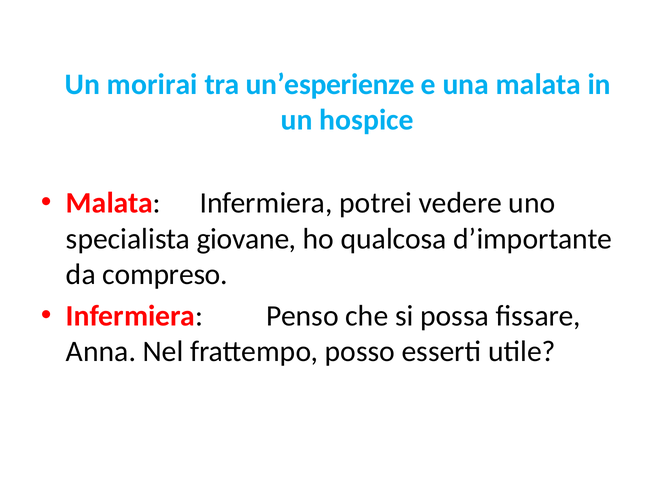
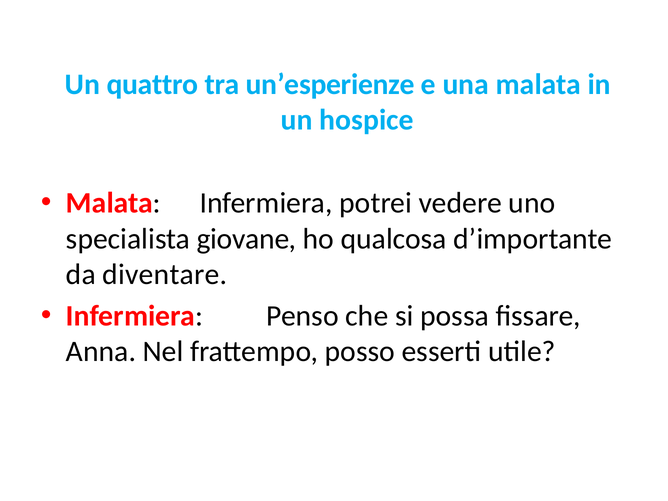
morirai: morirai -> quattro (152, 84)
compreso: compreso -> diventare (165, 274)
